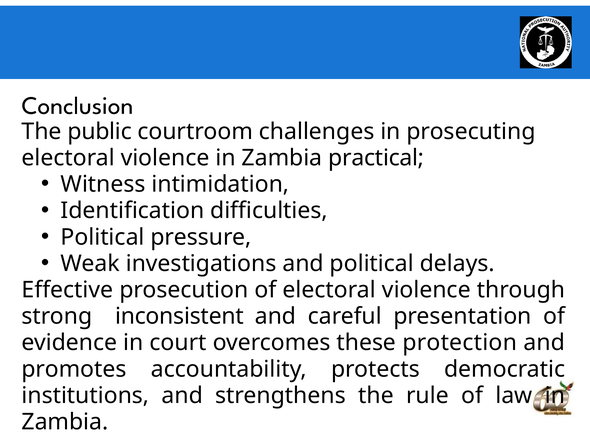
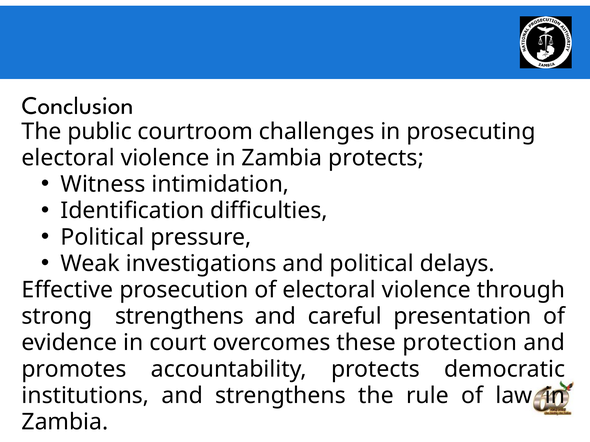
Zambia practical: practical -> protects (376, 158)
strong inconsistent: inconsistent -> strengthens (179, 317)
